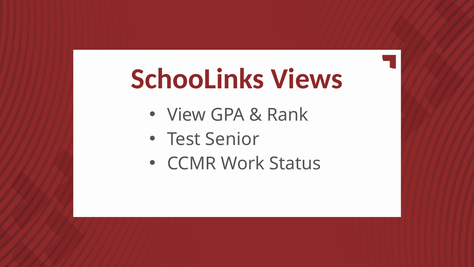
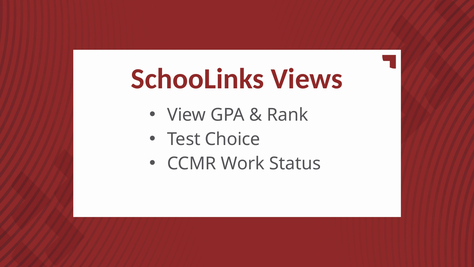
Senior: Senior -> Choice (233, 139)
